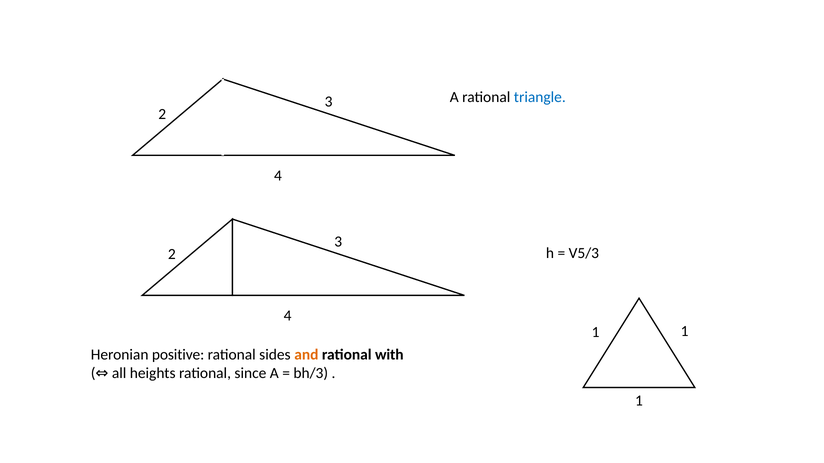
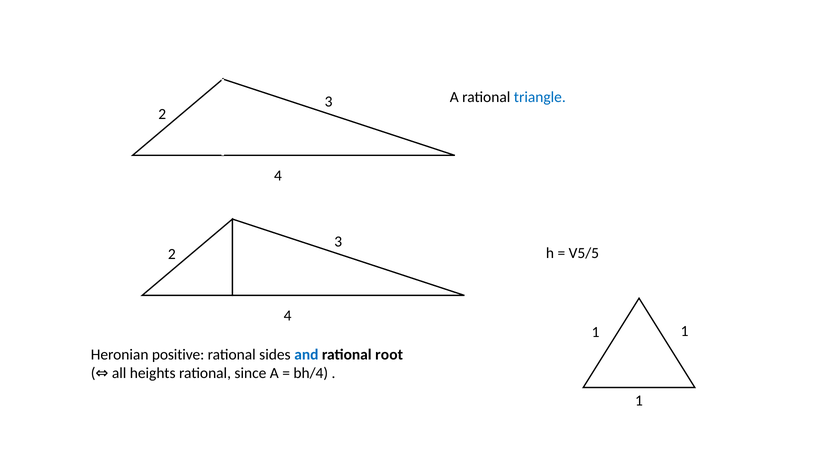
V5/3: V5/3 -> V5/5 (584, 253)
and colour: orange -> blue (306, 355)
with: with -> root (389, 355)
bh/3: bh/3 -> bh/4 (311, 374)
